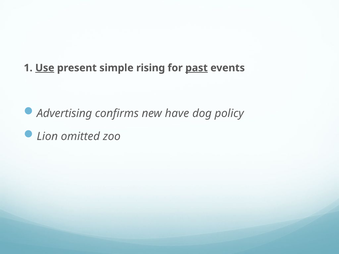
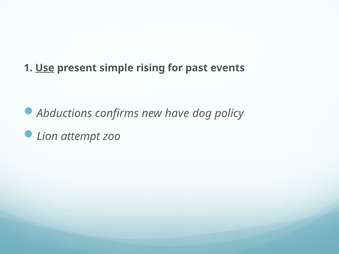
past underline: present -> none (197, 68)
Advertising: Advertising -> Abductions (64, 113)
omitted: omitted -> attempt (80, 136)
